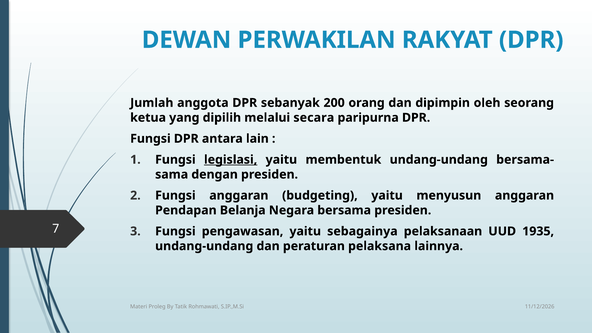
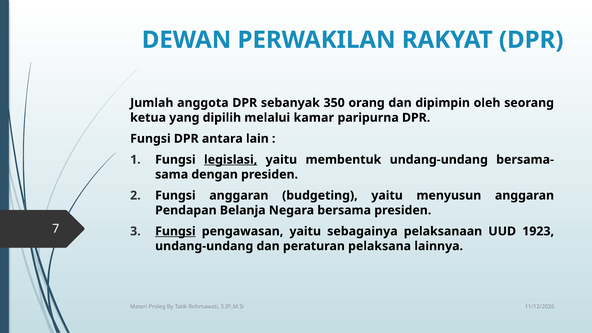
200: 200 -> 350 (334, 103)
secara: secara -> kamar (314, 118)
Fungsi underline: none -> present (175, 231)
1935: 1935 -> 1923 (538, 231)
